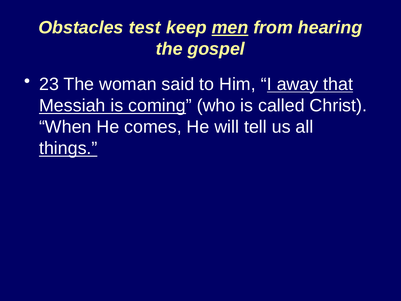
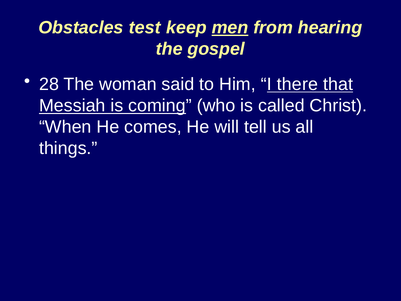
23: 23 -> 28 (49, 84)
away: away -> there (297, 84)
things underline: present -> none (68, 148)
